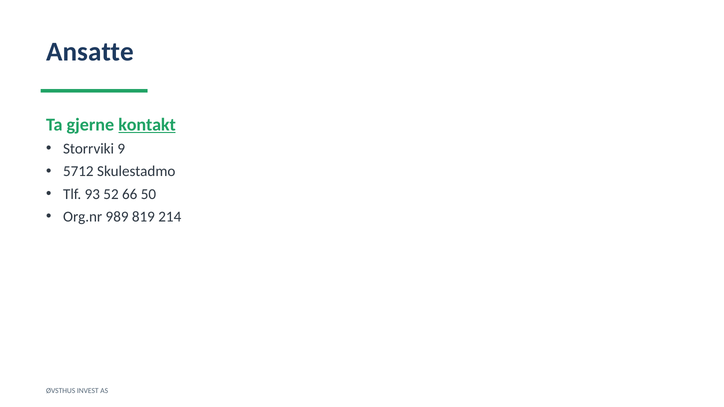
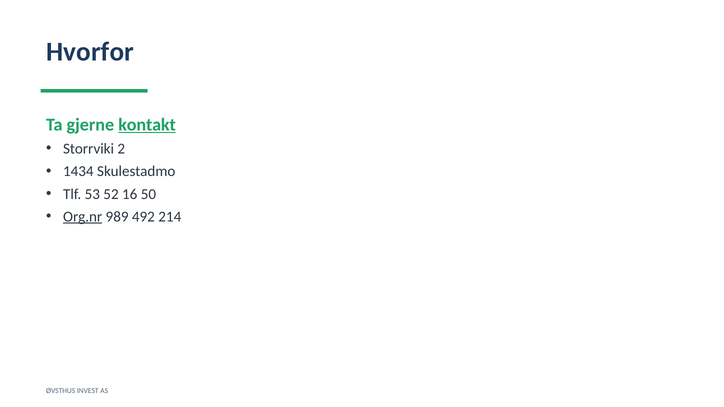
Ansatte: Ansatte -> Hvorfor (90, 52)
9: 9 -> 2 (121, 149)
5712: 5712 -> 1434 (78, 172)
93: 93 -> 53 (92, 194)
66: 66 -> 16 (130, 194)
Org.nr underline: none -> present (83, 217)
819: 819 -> 492 (143, 217)
